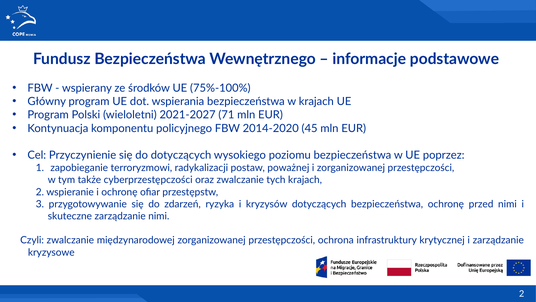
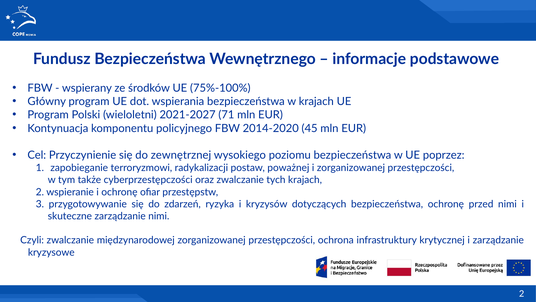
do dotyczących: dotyczących -> zewnętrznej (181, 155)
